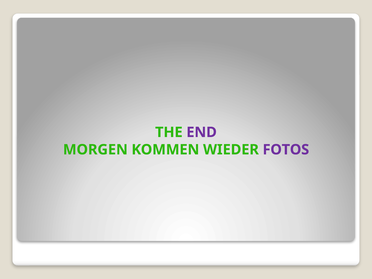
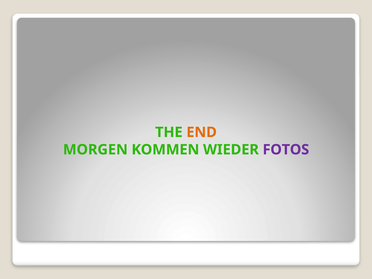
END colour: purple -> orange (202, 132)
